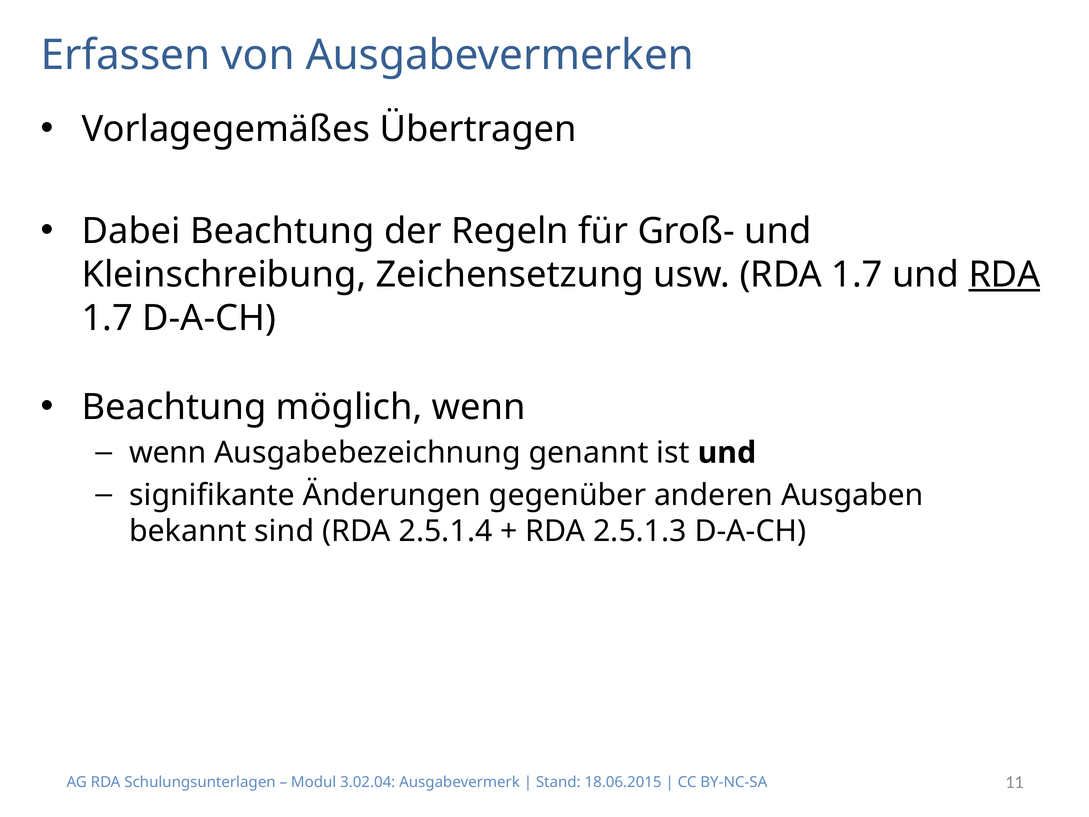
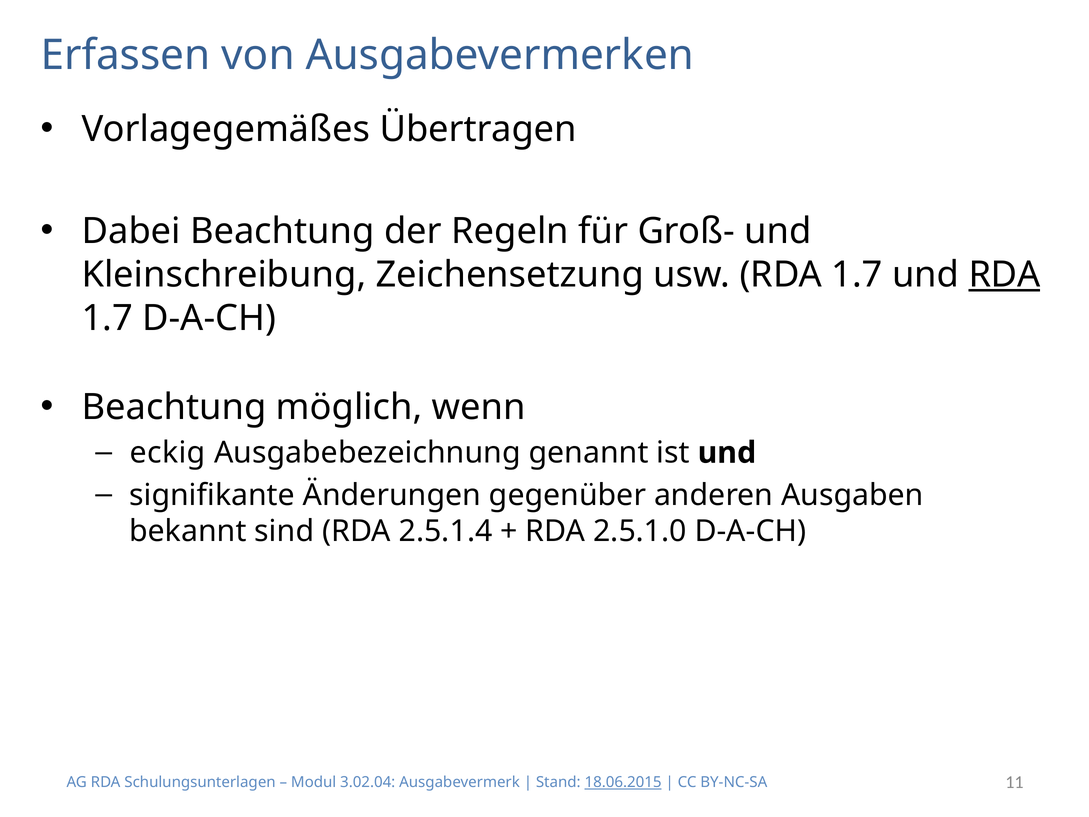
wenn: wenn -> eckig (168, 453)
2.5.1.3: 2.5.1.3 -> 2.5.1.0 (640, 531)
18.06.2015 underline: none -> present (623, 782)
